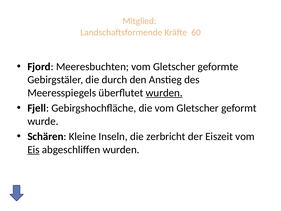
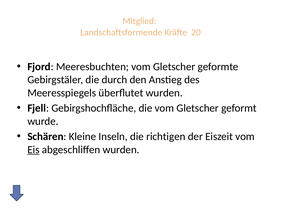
60: 60 -> 20 (196, 32)
wurden underline: present -> none (164, 93)
zerbricht: zerbricht -> richtigen (166, 136)
